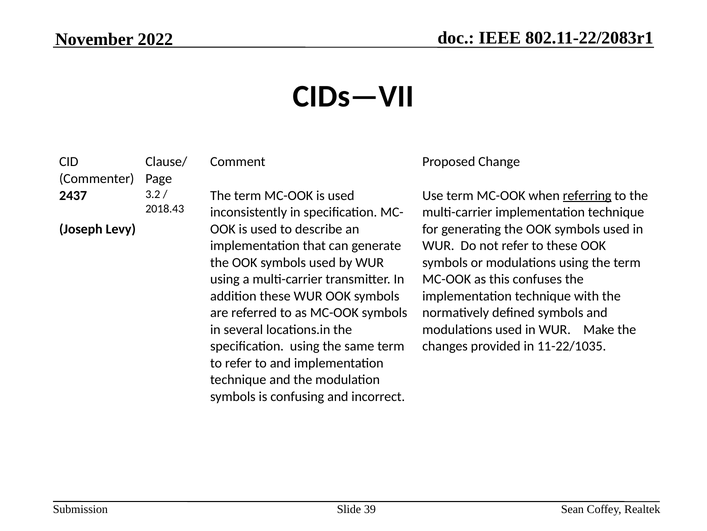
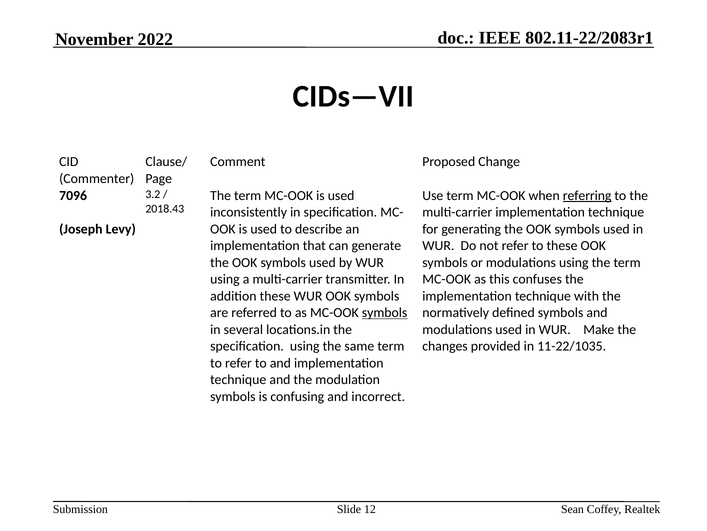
2437: 2437 -> 7096 (73, 195)
symbols underline: none -> present (385, 312)
39: 39 -> 12 (370, 509)
